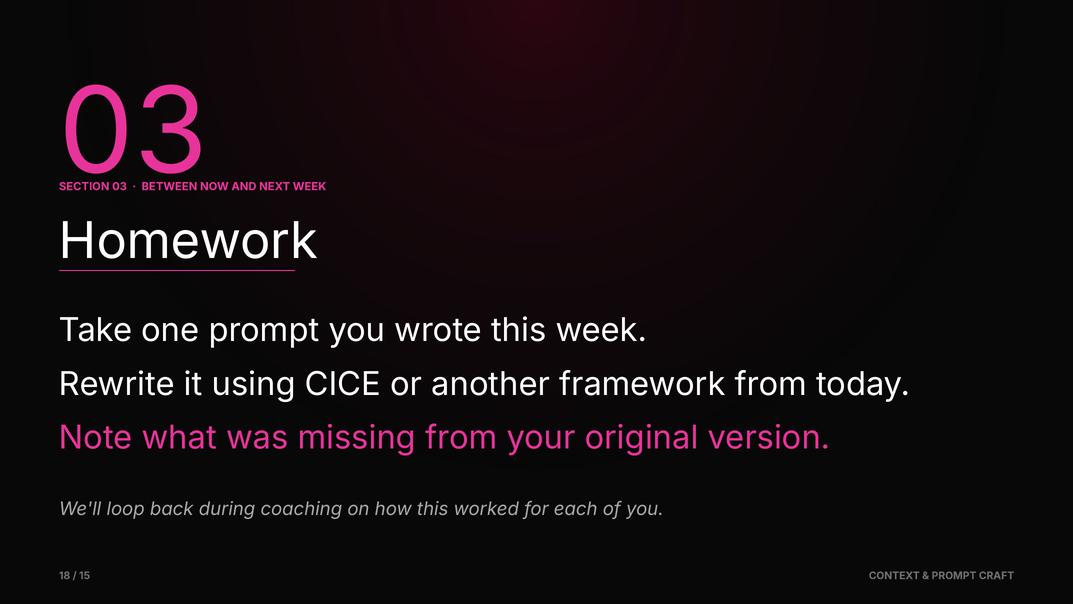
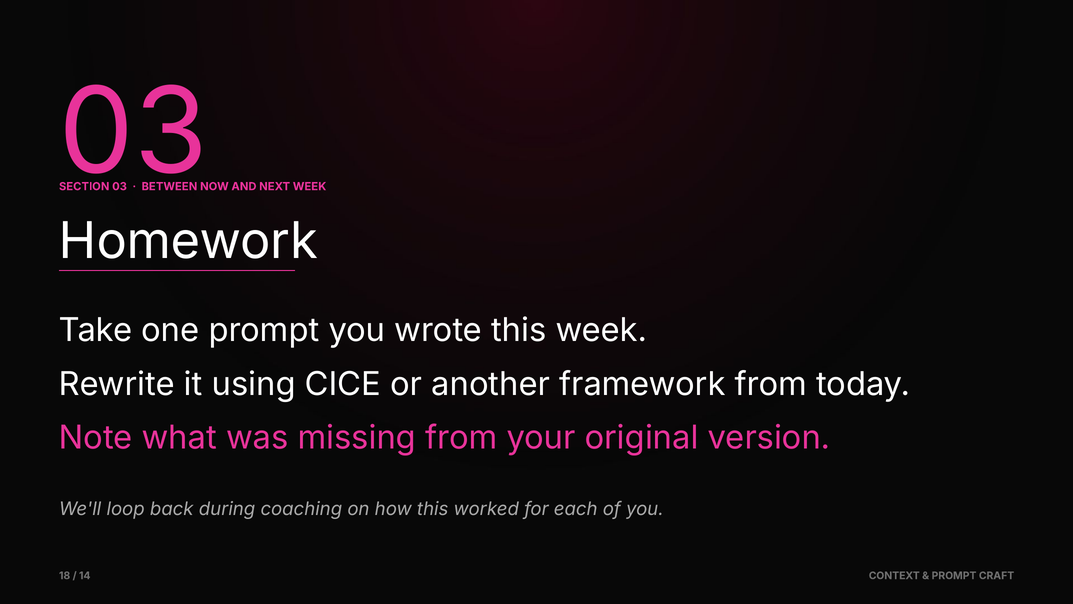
15: 15 -> 14 (85, 575)
